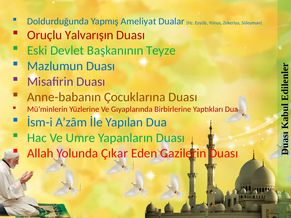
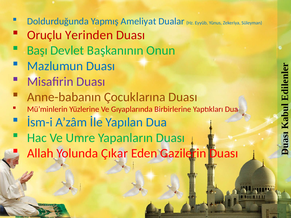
Yalvarışın: Yalvarışın -> Yerinden (89, 35)
Eski: Eski -> Başı (37, 51)
Teyze: Teyze -> Onun (161, 51)
